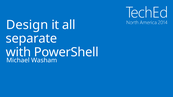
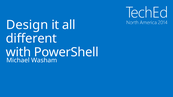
separate: separate -> different (31, 39)
